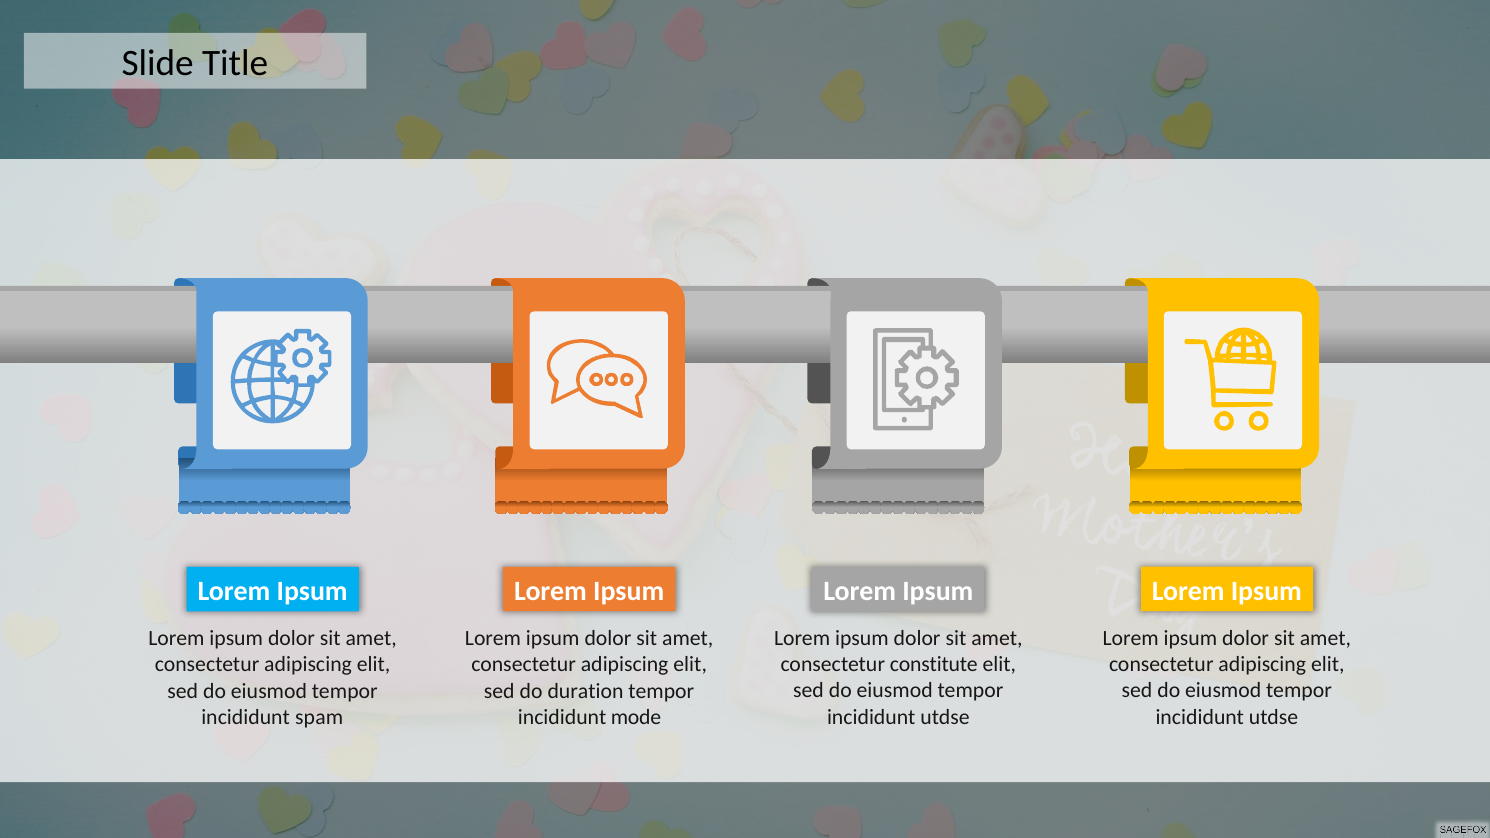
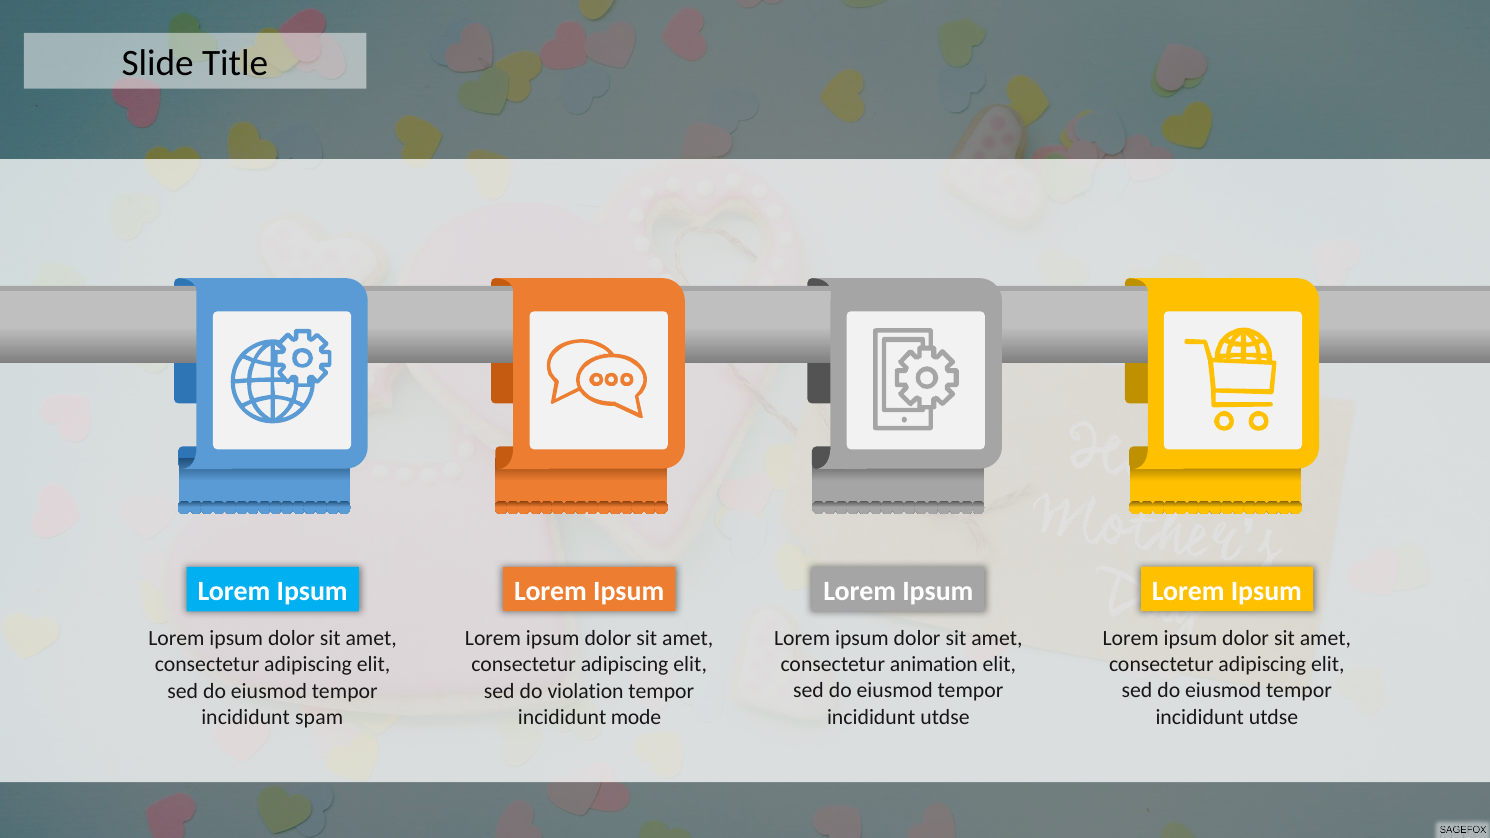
constitute: constitute -> animation (934, 665)
duration: duration -> violation (586, 691)
